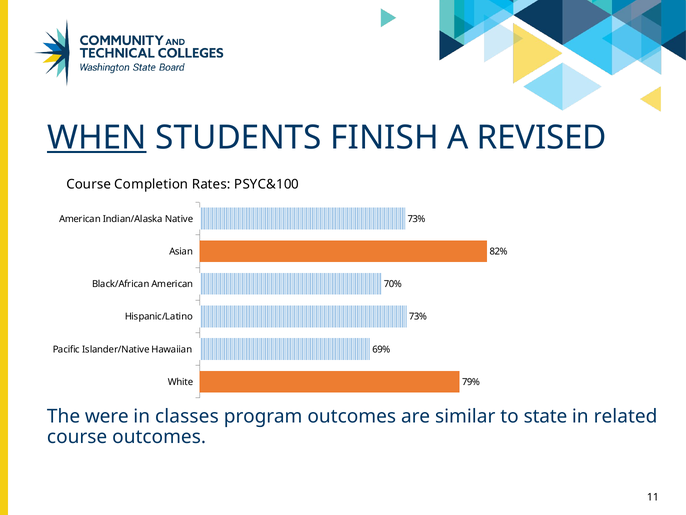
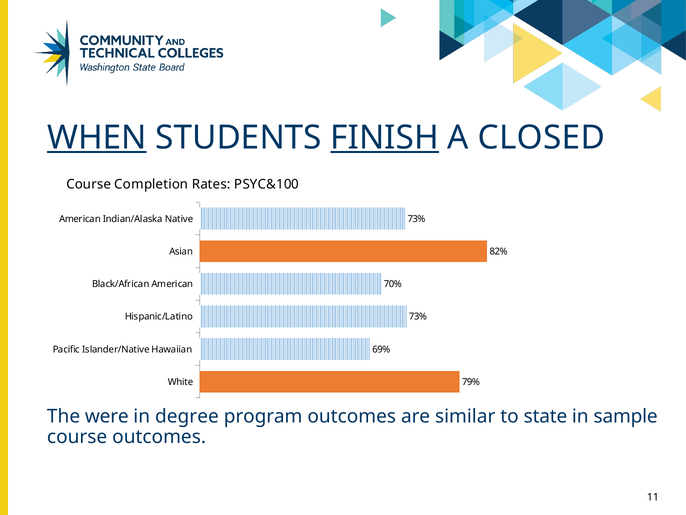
FINISH underline: none -> present (385, 137)
REVISED: REVISED -> CLOSED (541, 137)
classes: classes -> degree (187, 416)
related: related -> sample (626, 416)
